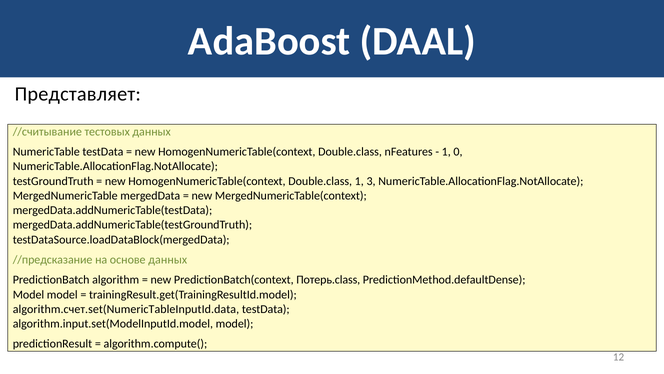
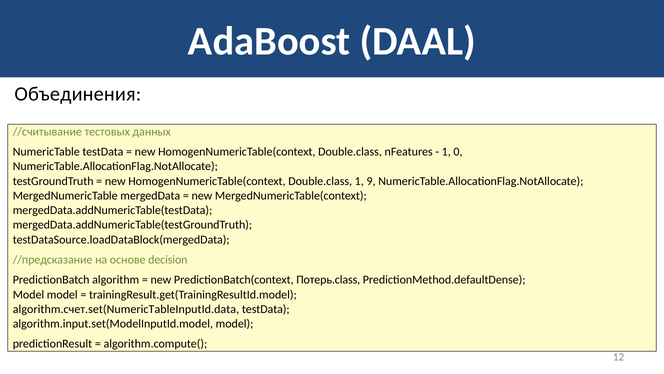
Представляет: Представляет -> Объединения (78, 94)
3: 3 -> 9 (371, 181)
основе данных: данных -> decision (168, 259)
